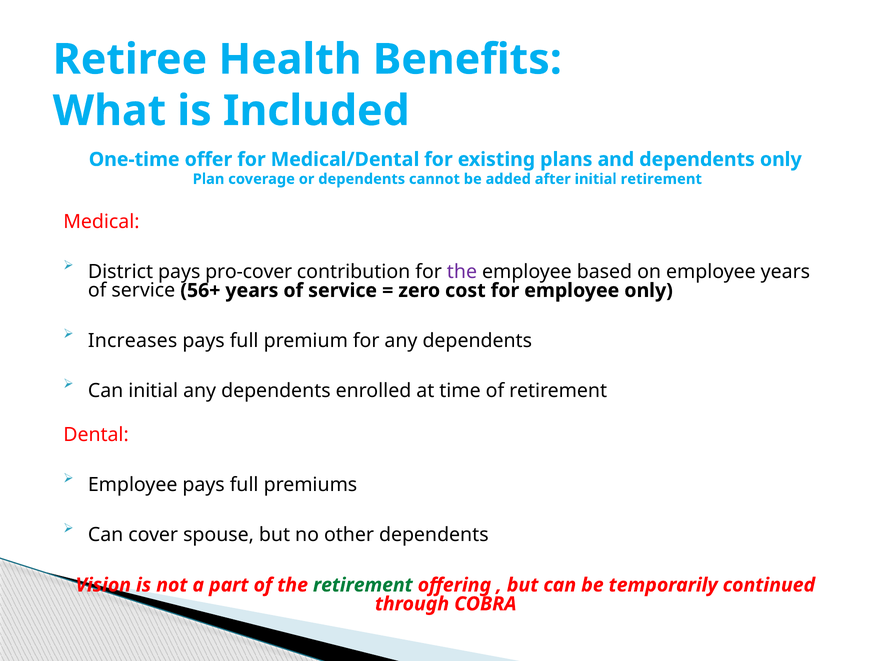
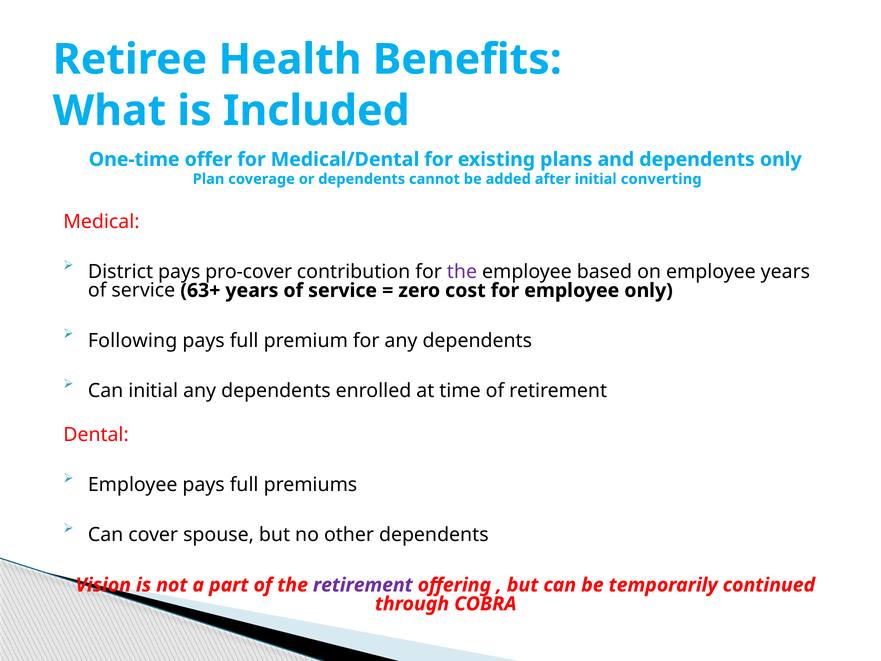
initial retirement: retirement -> converting (661, 179)
56+: 56+ -> 63+ (200, 290)
Increases: Increases -> Following (133, 340)
retirement colour: green -> purple (363, 585)
